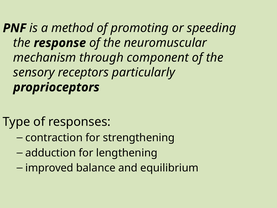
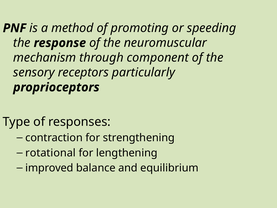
adduction: adduction -> rotational (51, 153)
